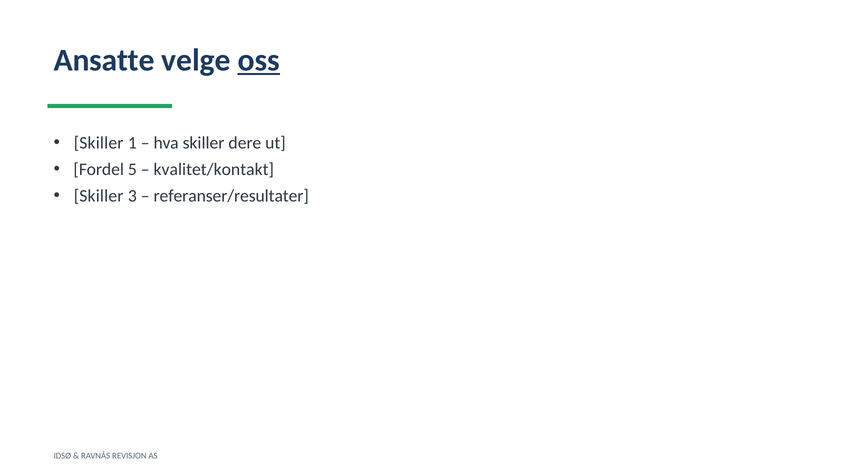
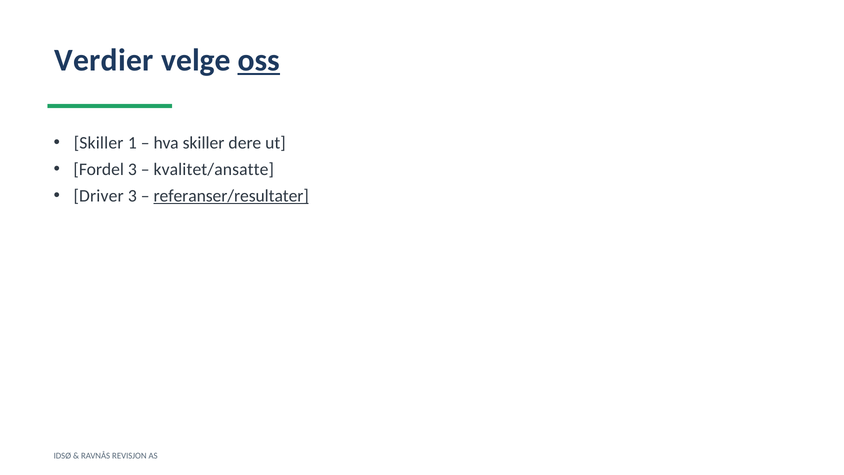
Ansatte: Ansatte -> Verdier (104, 60)
Fordel 5: 5 -> 3 (132, 169)
kvalitet/kontakt: kvalitet/kontakt -> kvalitet/ansatte (214, 169)
Skiller: Skiller -> Driver (99, 196)
referanser/resultater underline: none -> present (231, 196)
